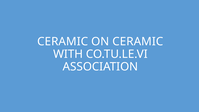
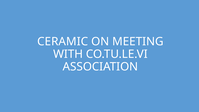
ON CERAMIC: CERAMIC -> MEETING (138, 42)
